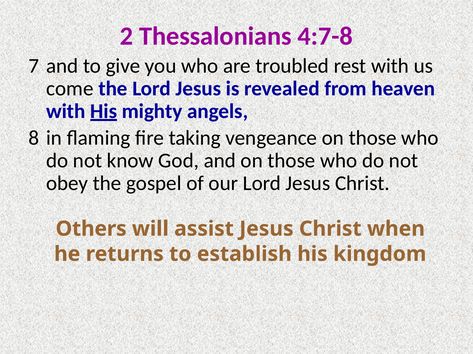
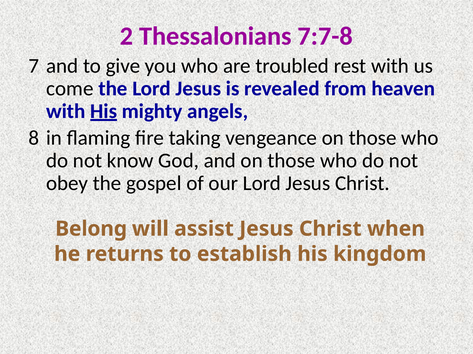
4:7-8: 4:7-8 -> 7:7-8 (325, 36)
Others: Others -> Belong (91, 229)
